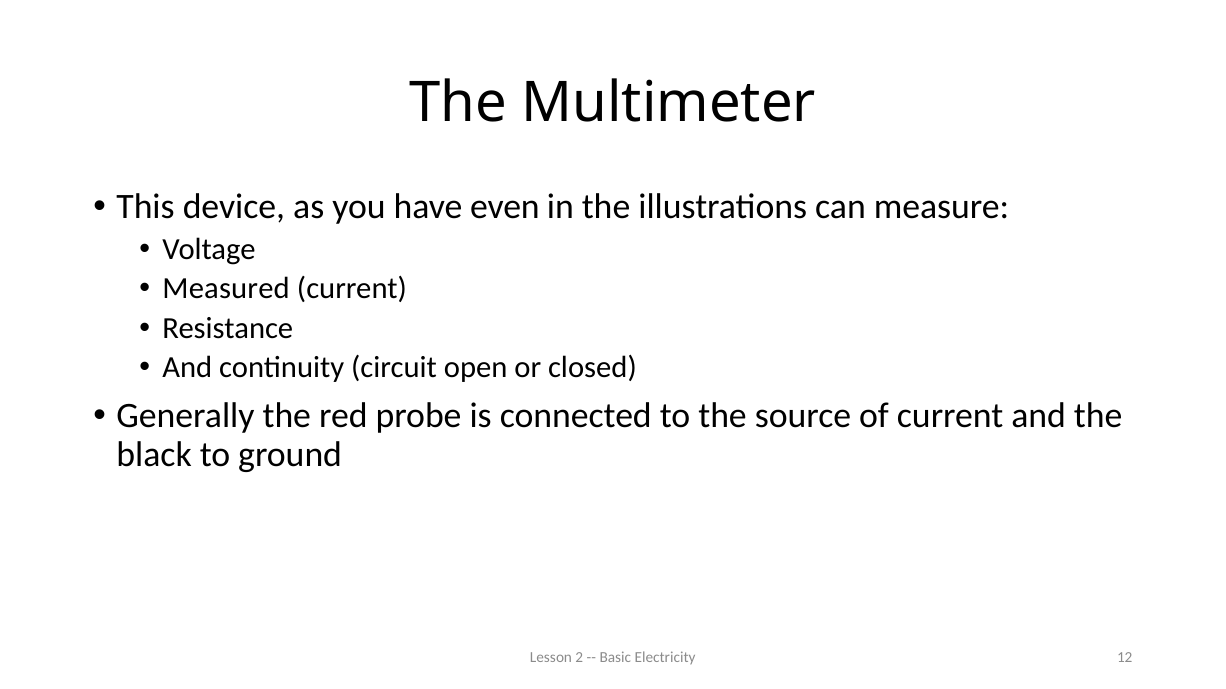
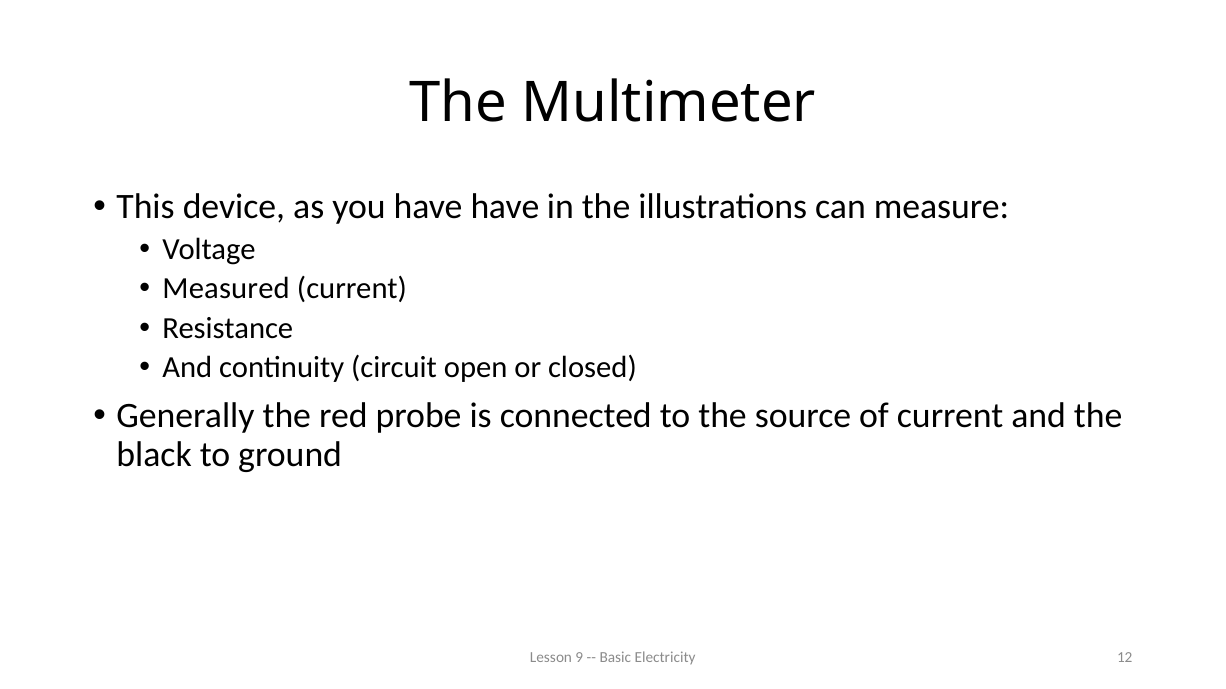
have even: even -> have (505, 207)
2: 2 -> 9 (579, 658)
